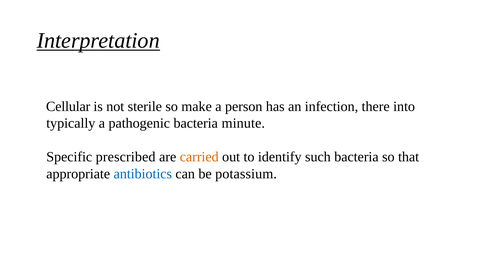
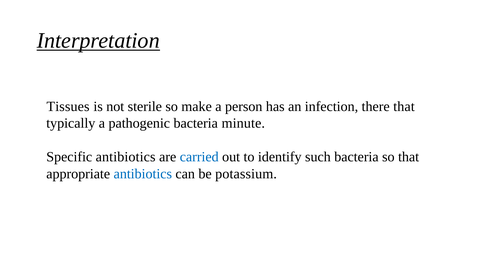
Cellular: Cellular -> Tissues (68, 106)
there into: into -> that (404, 106)
Specific prescribed: prescribed -> antibiotics (126, 157)
carried colour: orange -> blue (199, 157)
